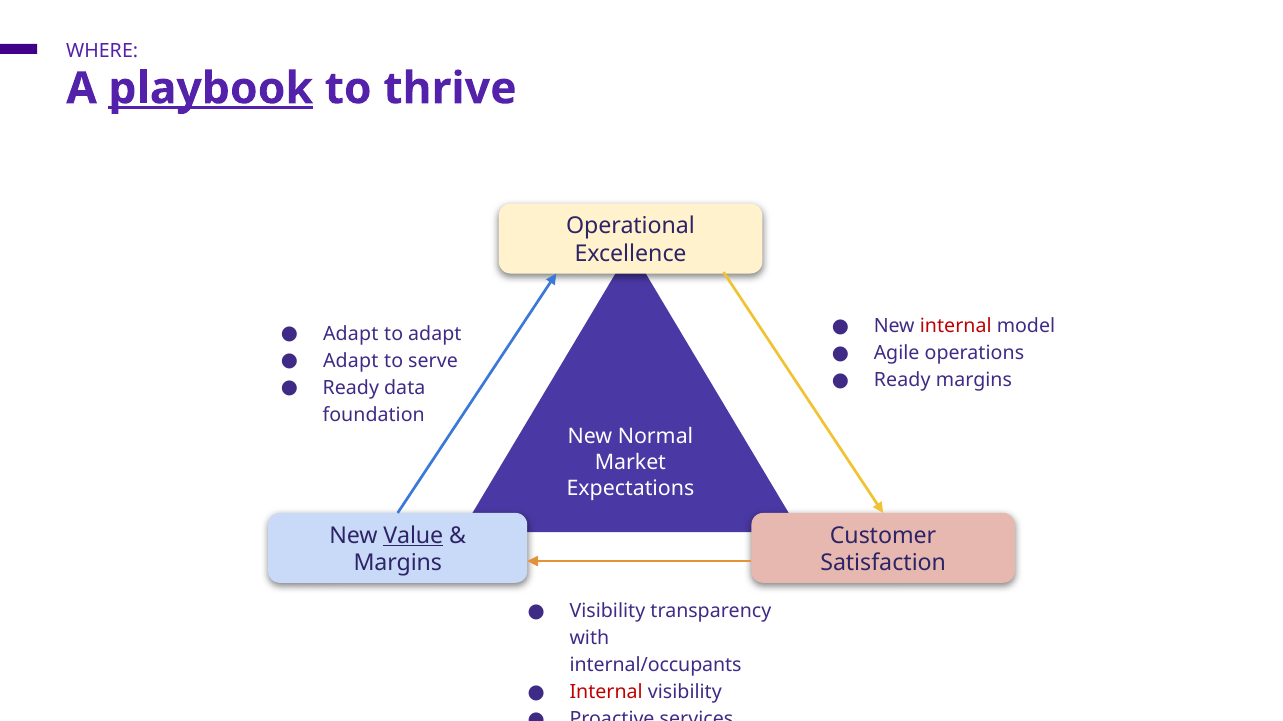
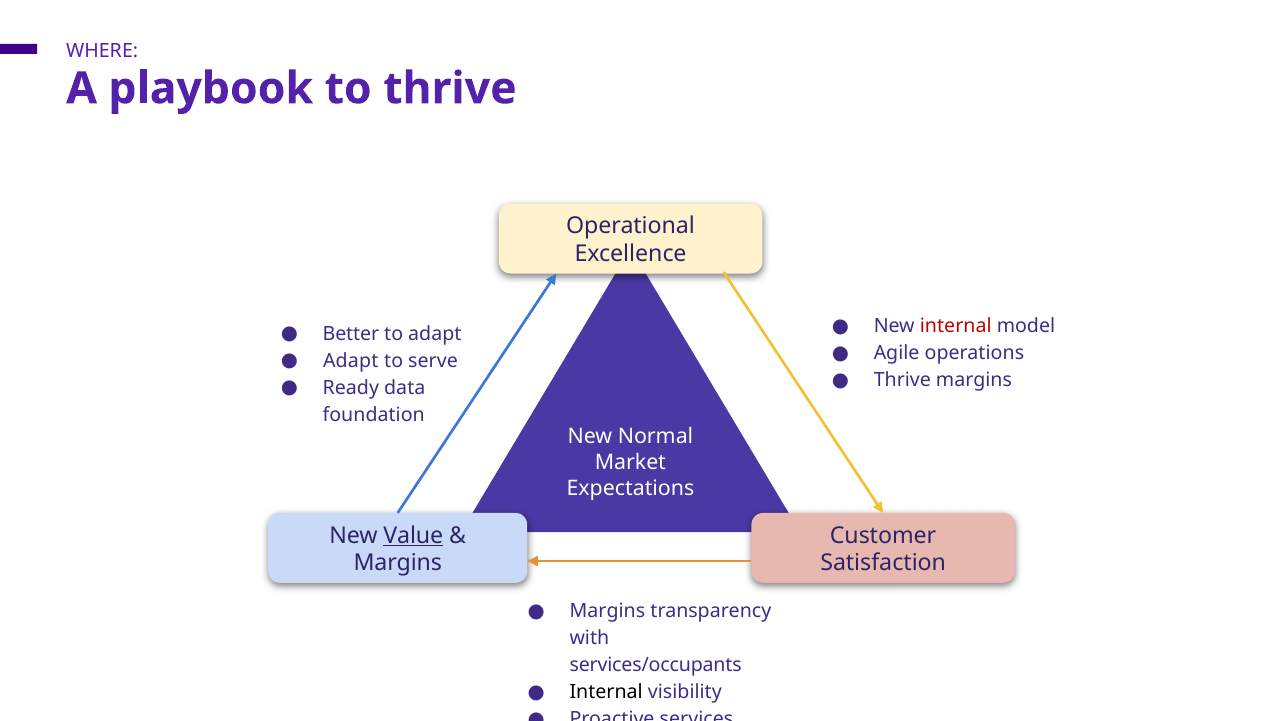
playbook underline: present -> none (211, 89)
Adapt: Adapt -> Better (351, 334)
Ready: Ready -> Thrive (902, 381)
Visibility: Visibility -> Margins (607, 612)
internal/occupants: internal/occupants -> services/occupants (656, 666)
Internal colour: red -> black (606, 693)
